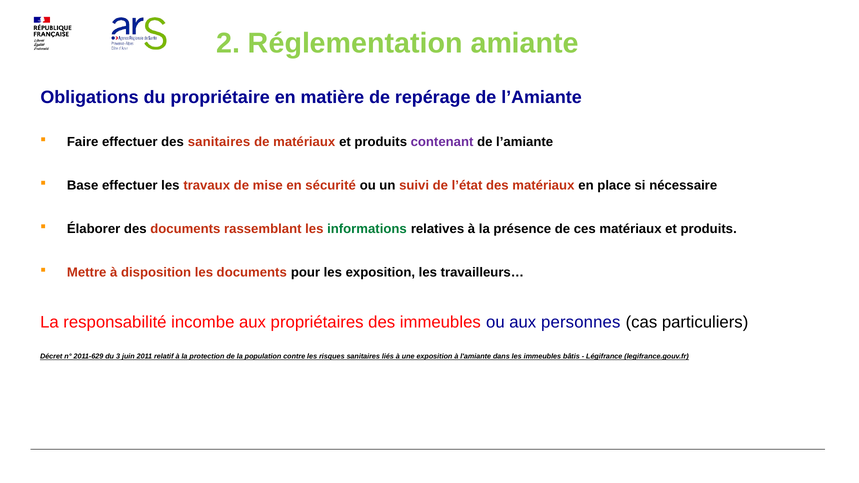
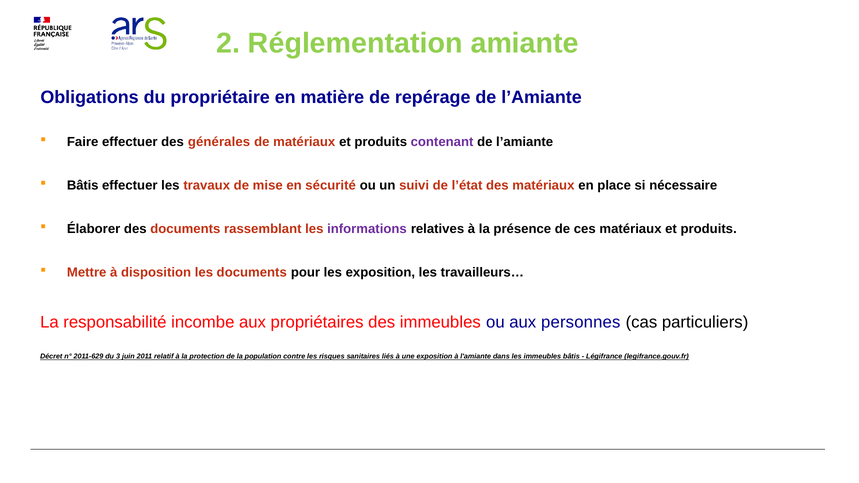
des sanitaires: sanitaires -> générales (219, 142)
Base: Base -> Bâtis (83, 186)
informations colour: green -> purple (367, 229)
